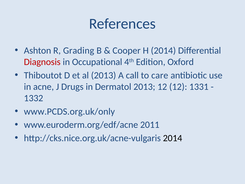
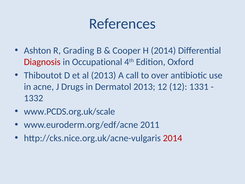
care: care -> over (160, 75)
www.PCDS.org.uk/only: www.PCDS.org.uk/only -> www.PCDS.org.uk/scale (69, 111)
2014 colour: black -> red (173, 138)
